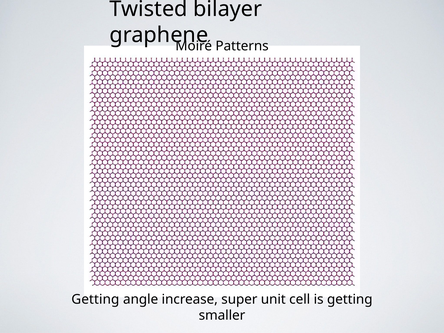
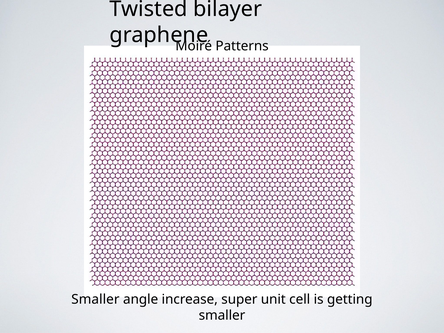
Getting: Getting -> Smaller (95, 299)
